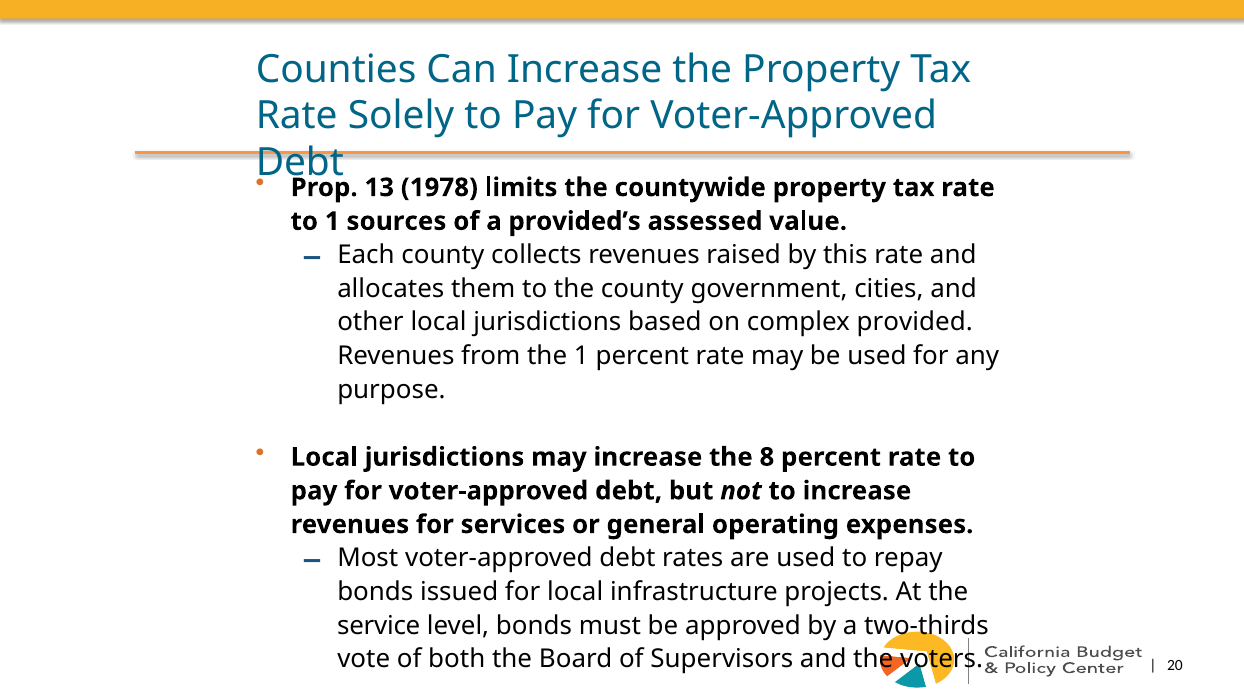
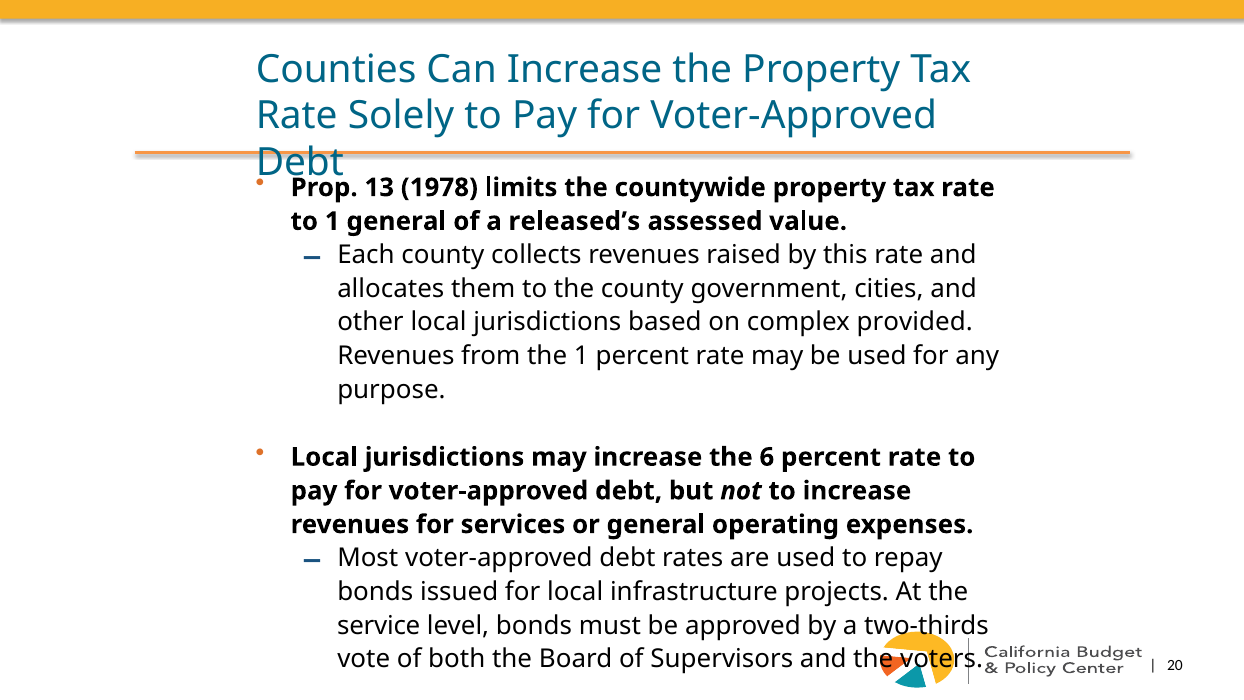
1 sources: sources -> general (396, 221)
provided’s: provided’s -> released’s (574, 221)
8: 8 -> 6 (767, 457)
